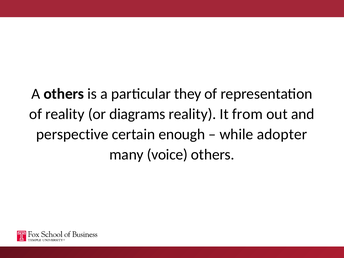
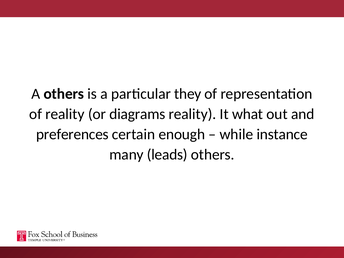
from: from -> what (248, 114)
perspective: perspective -> preferences (72, 134)
adopter: adopter -> instance (282, 134)
voice: voice -> leads (167, 154)
